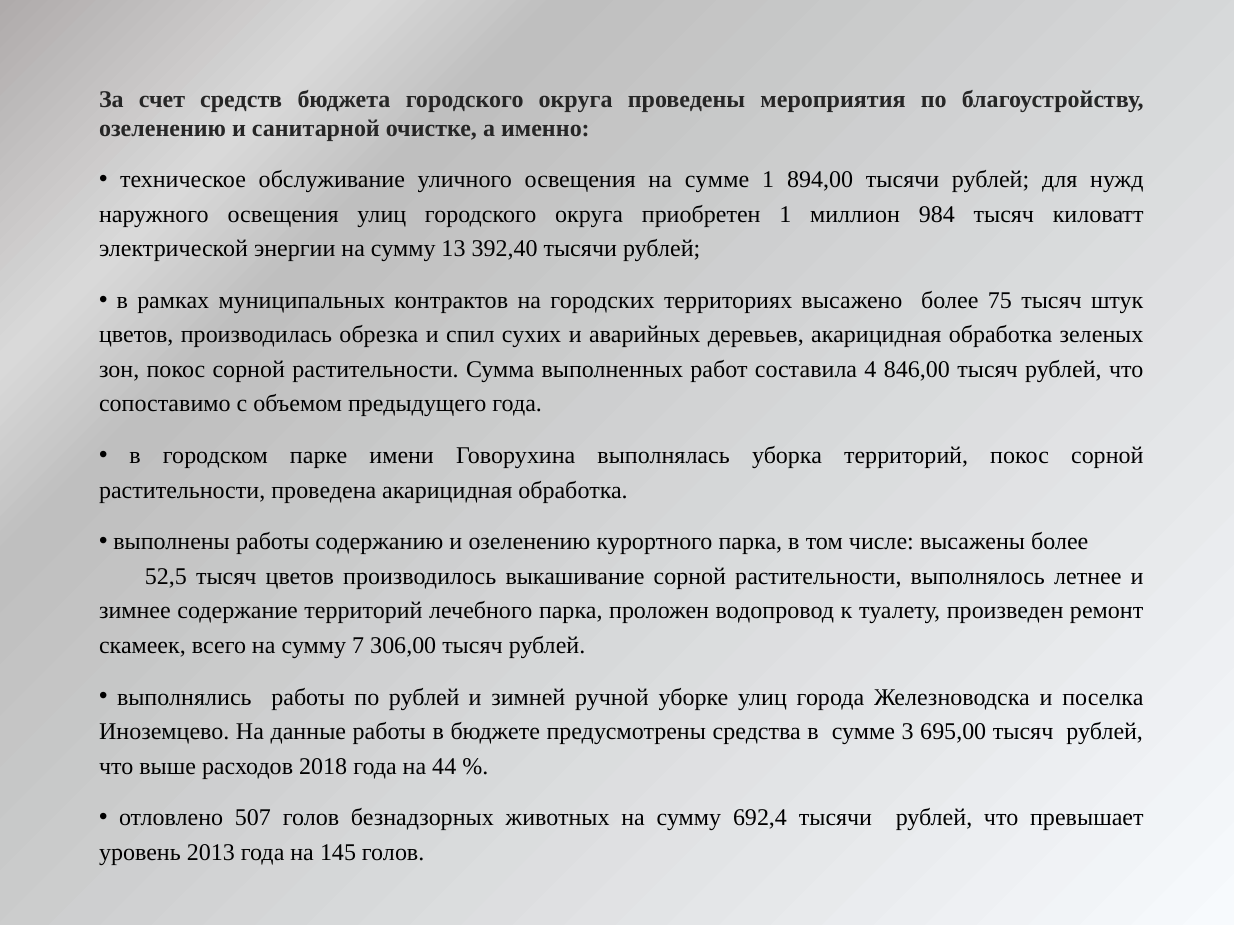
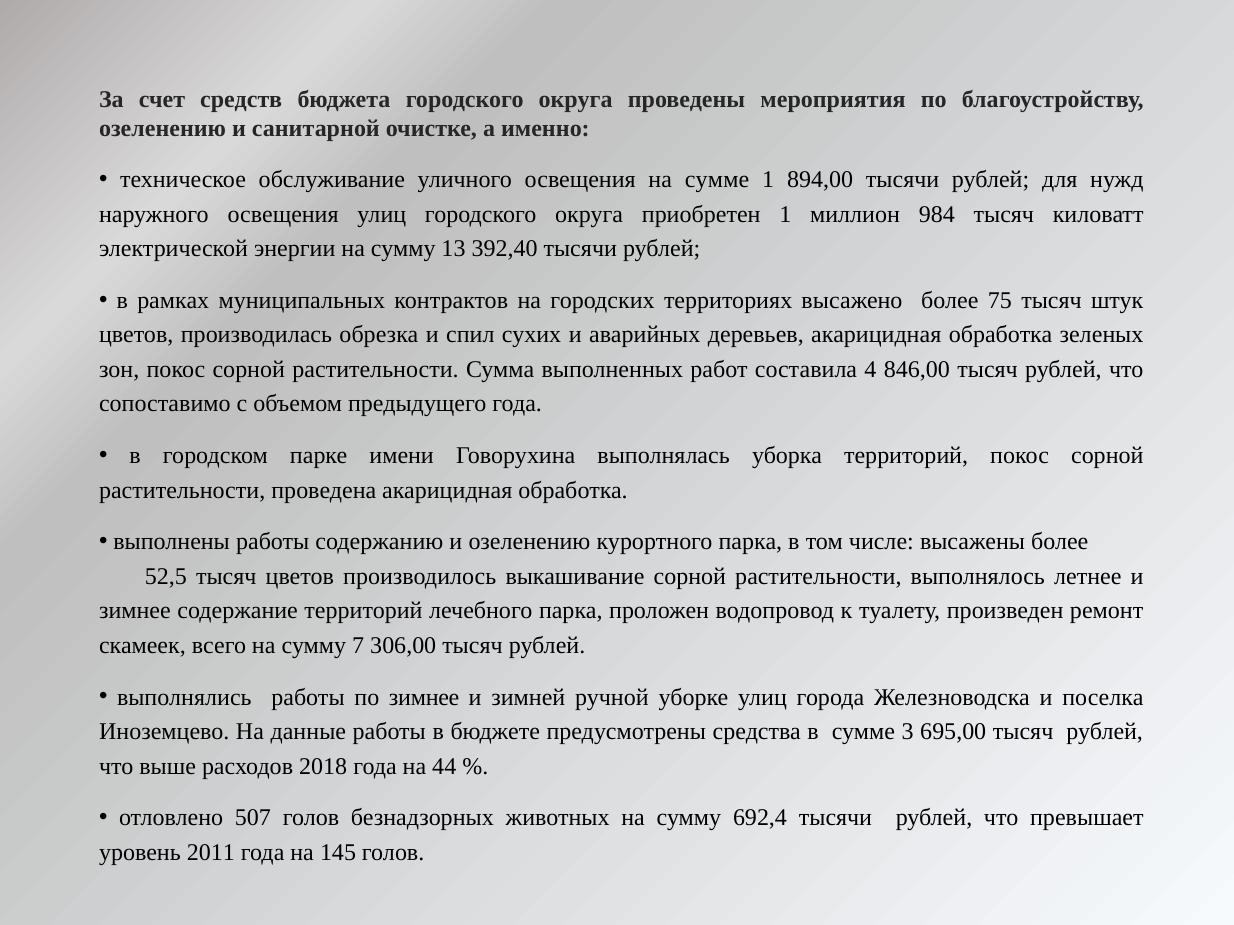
по рублей: рублей -> зимнее (424, 698)
2013: 2013 -> 2011 (211, 853)
